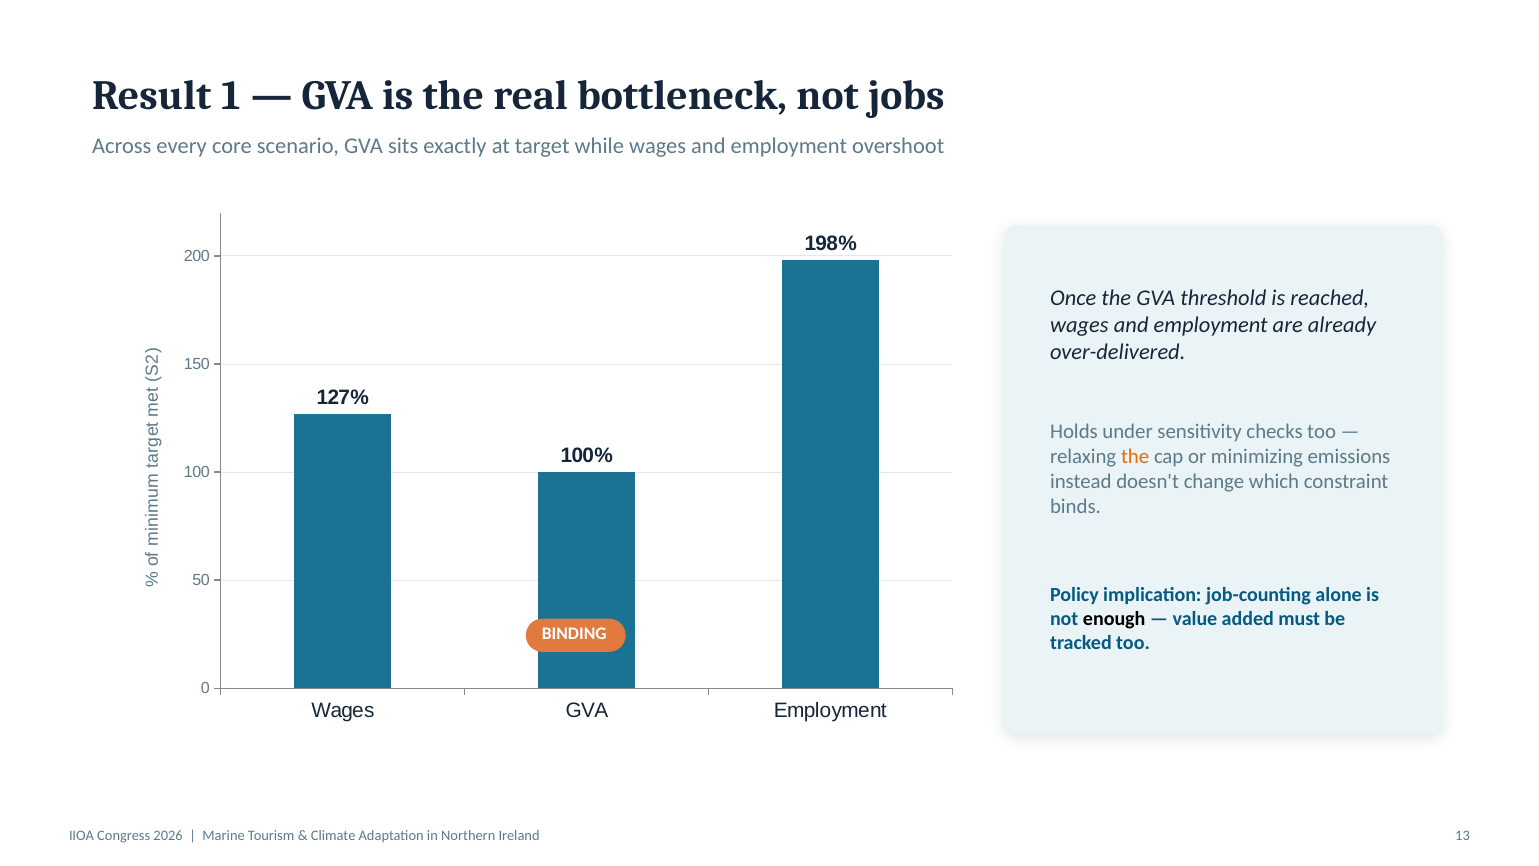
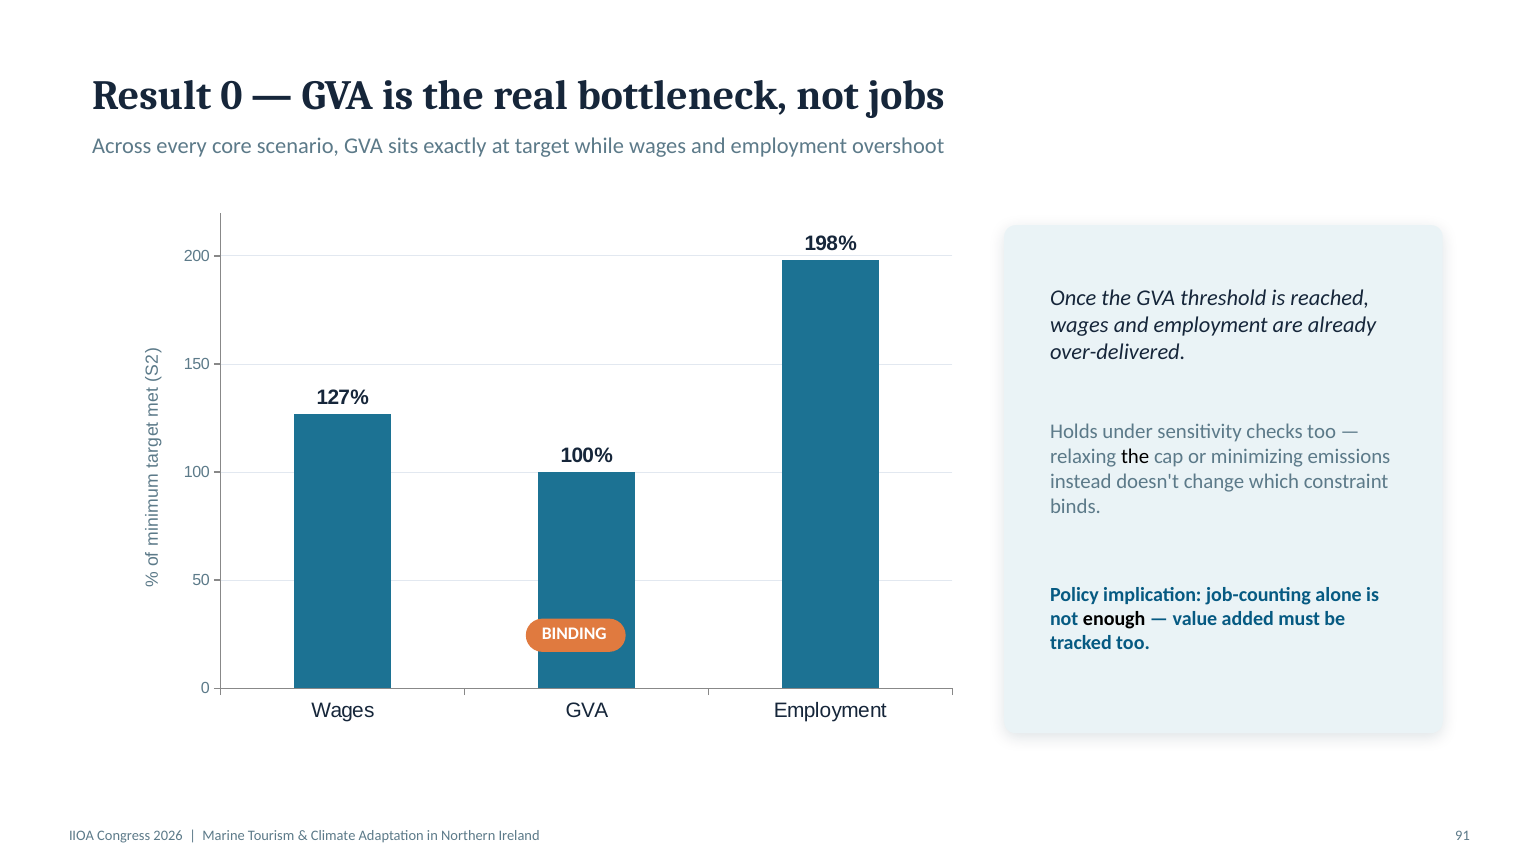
Result 1: 1 -> 0 (231, 95)
the colour: orange -> black (1135, 456)
13: 13 -> 91 (1463, 835)
